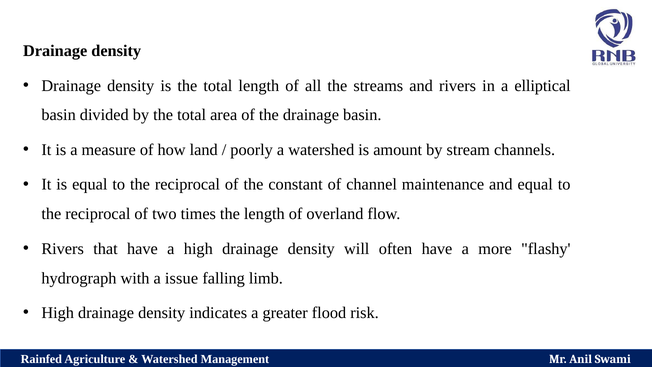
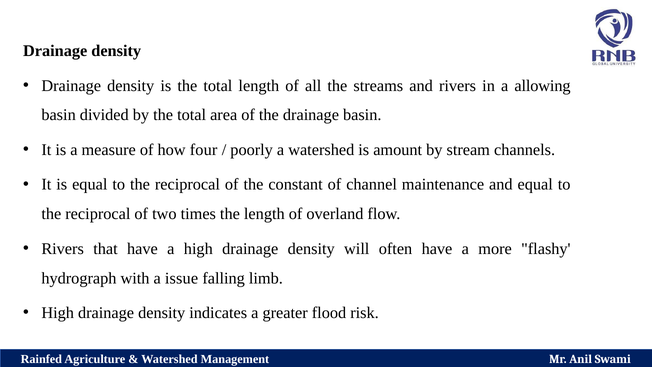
elliptical: elliptical -> allowing (543, 86)
land: land -> four (204, 150)
